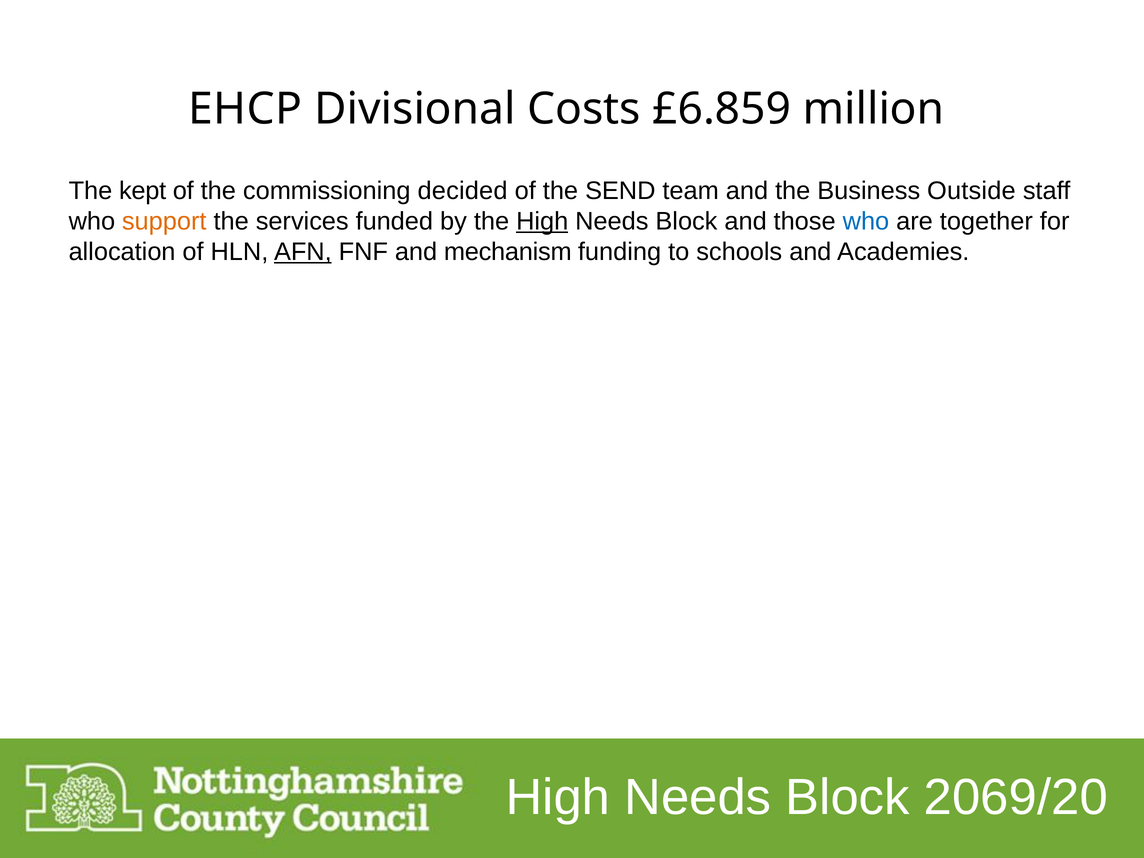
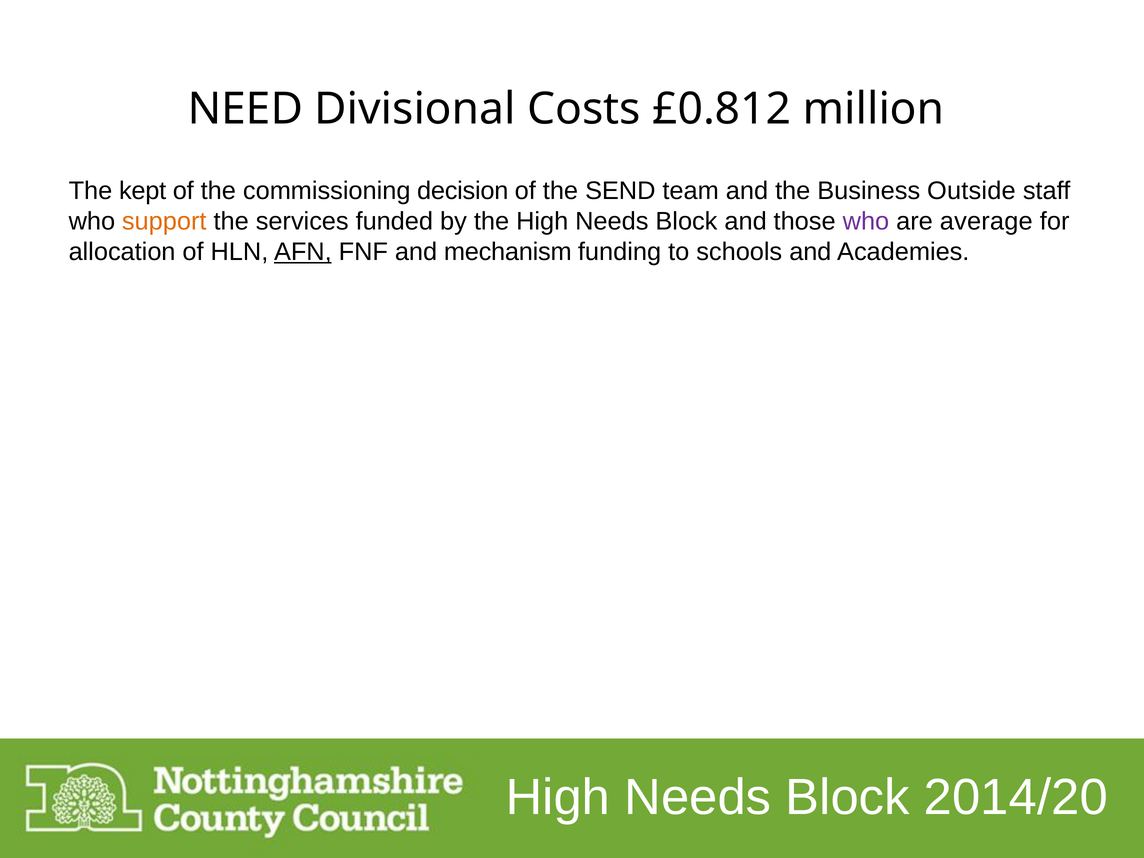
EHCP: EHCP -> NEED (245, 109)
£6.859: £6.859 -> £0.812 (722, 109)
decided: decided -> decision (463, 191)
High underline: present -> none (542, 221)
who colour: blue -> purple (866, 221)
together: together -> average (986, 221)
2069/20: 2069/20 -> 2014/20 (1016, 798)
